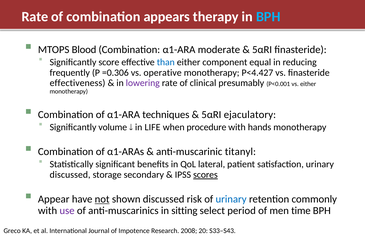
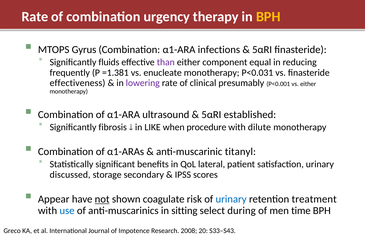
appears: appears -> urgency (167, 17)
BPH colour: light blue -> yellow (268, 17)
Blood: Blood -> Gyrus (84, 50)
moderate: moderate -> infections (219, 50)
score: score -> fluids (109, 62)
than colour: blue -> purple (166, 62)
=0.306: =0.306 -> =1.381 (115, 73)
operative: operative -> enucleate (163, 73)
P<4.427: P<4.427 -> P<0.031 (257, 73)
techniques: techniques -> ultrasound (166, 115)
ejaculatory: ejaculatory -> established (250, 115)
volume: volume -> fibrosis (113, 127)
LIFE: LIFE -> LIKE (153, 127)
hands: hands -> dilute (259, 127)
scores underline: present -> none (205, 175)
shown discussed: discussed -> coagulate (164, 199)
commonly: commonly -> treatment (314, 199)
use colour: purple -> blue (67, 211)
period: period -> during (242, 211)
